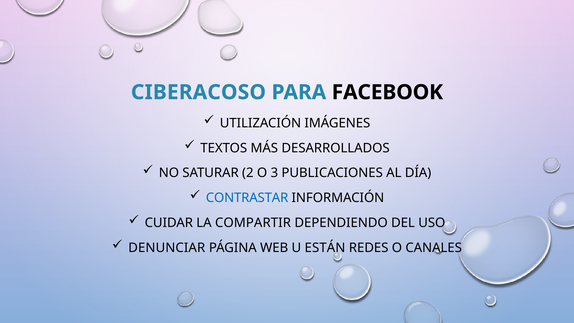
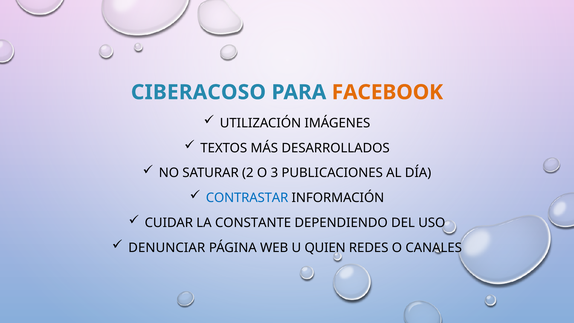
FACEBOOK colour: black -> orange (387, 92)
COMPARTIR: COMPARTIR -> CONSTANTE (253, 223)
ESTÁN: ESTÁN -> QUIEN (325, 248)
